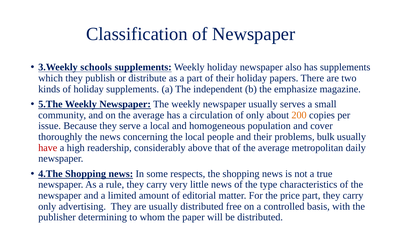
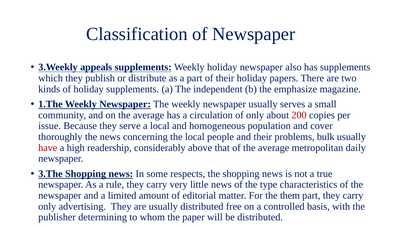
schools: schools -> appeals (96, 67)
5.The: 5.The -> 1.The (50, 104)
200 colour: orange -> red (299, 115)
4.The: 4.The -> 3.The (50, 174)
price: price -> them (290, 195)
